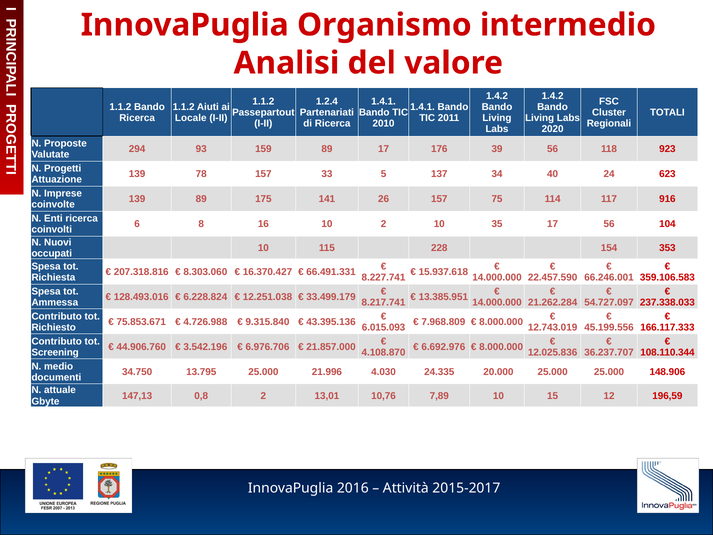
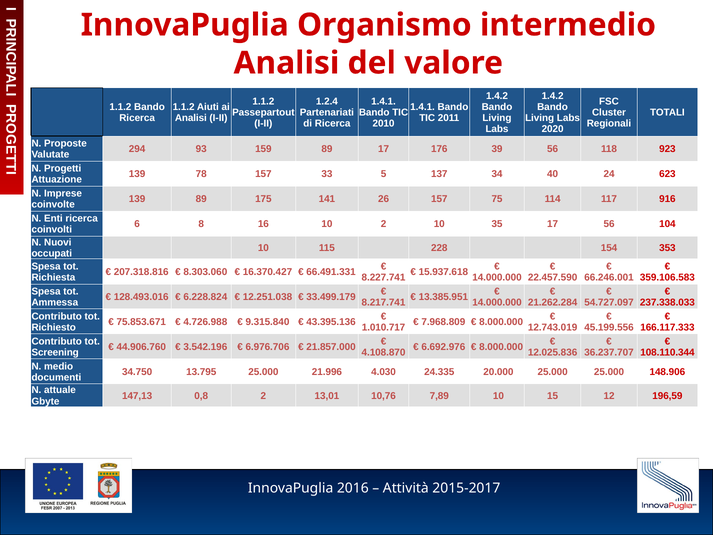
Locale: Locale -> Analisi (191, 118)
6.015.093: 6.015.093 -> 1.010.717 (384, 327)
